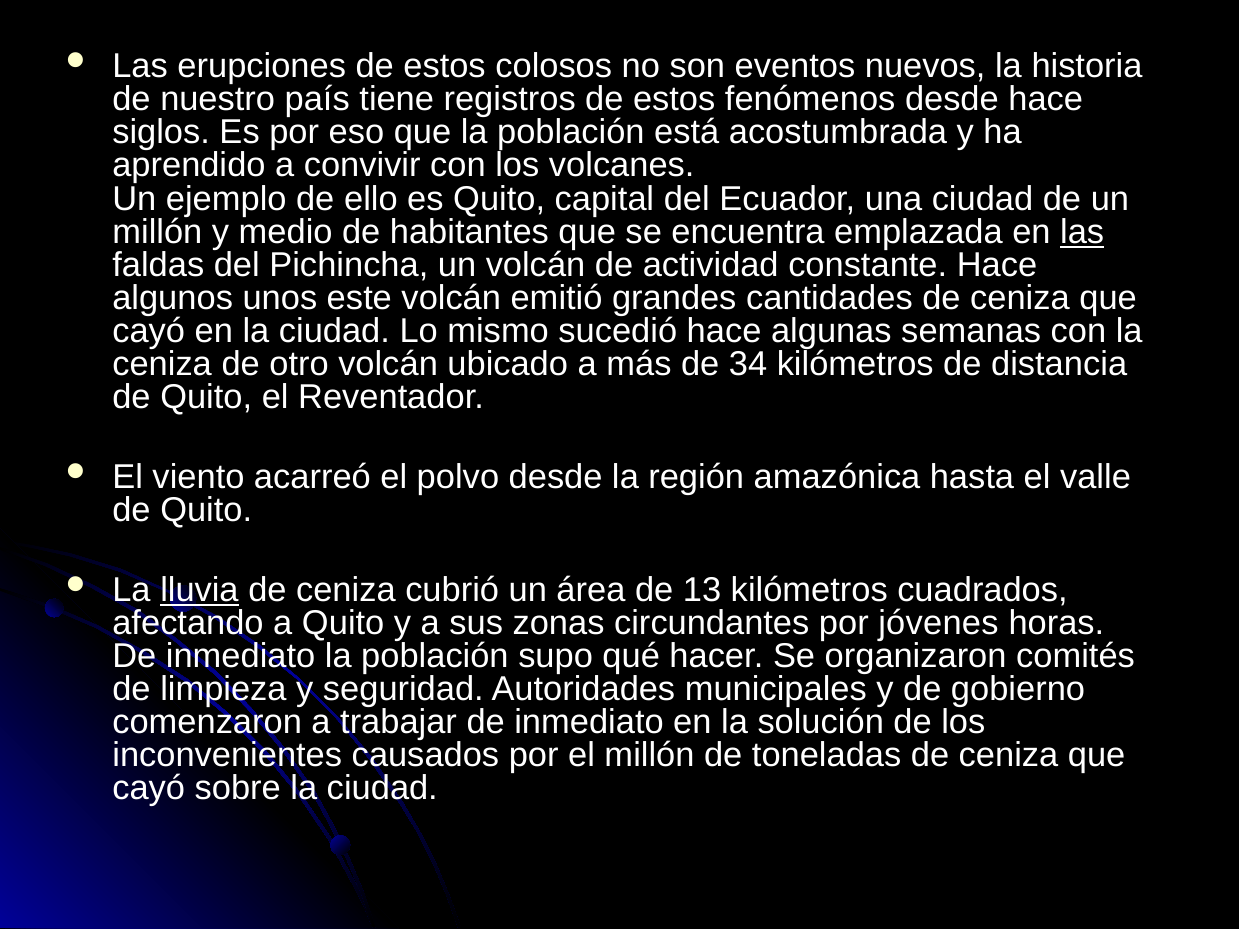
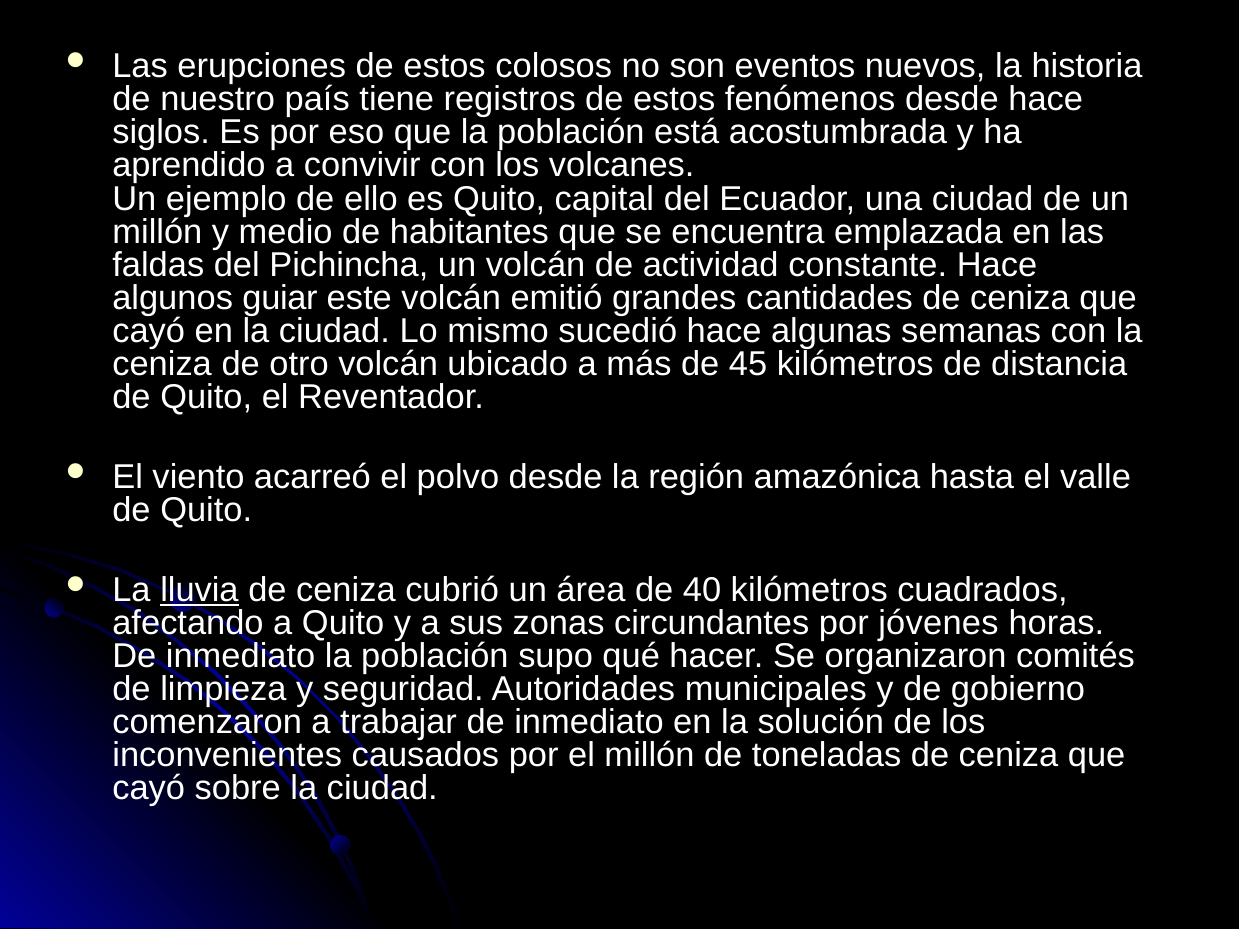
las underline: present -> none (1082, 232)
unos: unos -> guiar (280, 298)
34: 34 -> 45 (748, 364)
13: 13 -> 40 (702, 590)
